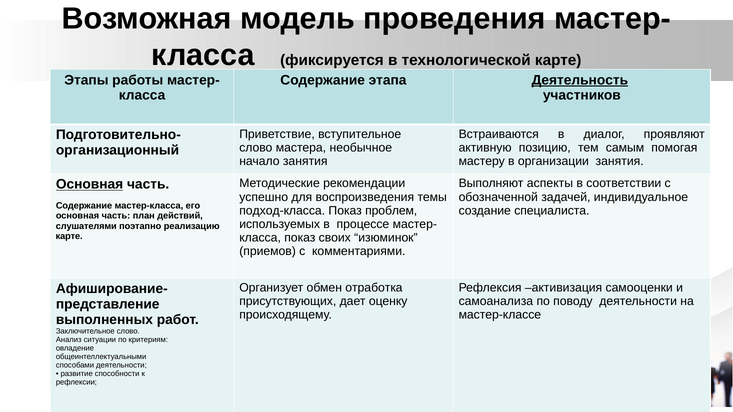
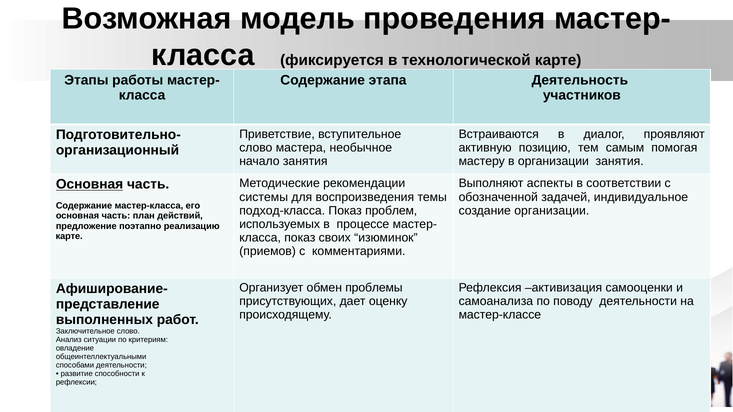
Деятельность underline: present -> none (580, 80)
успешно: успешно -> системы (264, 197)
создание специалиста: специалиста -> организации (552, 211)
слушателями: слушателями -> предложение (86, 226)
отработка: отработка -> проблемы (374, 288)
